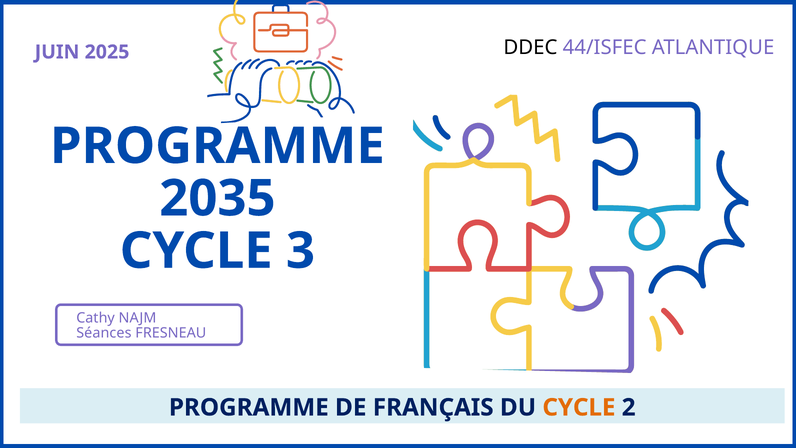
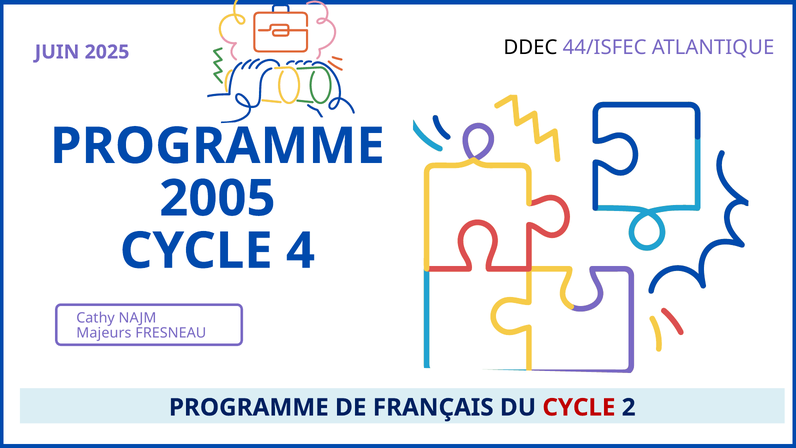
2035: 2035 -> 2005 (217, 198)
3: 3 -> 4 (300, 251)
Séances: Séances -> Majeurs (104, 333)
CYCLE colour: orange -> red (579, 407)
